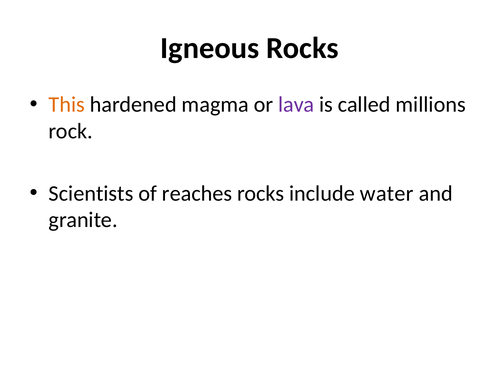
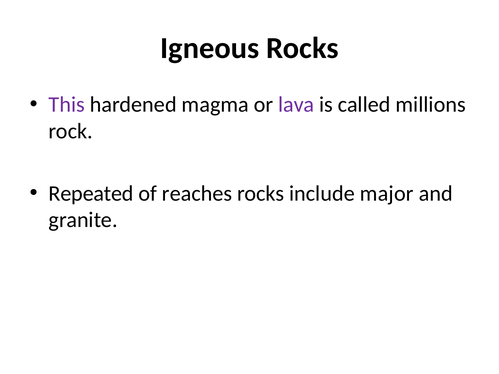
This colour: orange -> purple (67, 105)
Scientists: Scientists -> Repeated (91, 193)
water: water -> major (387, 193)
